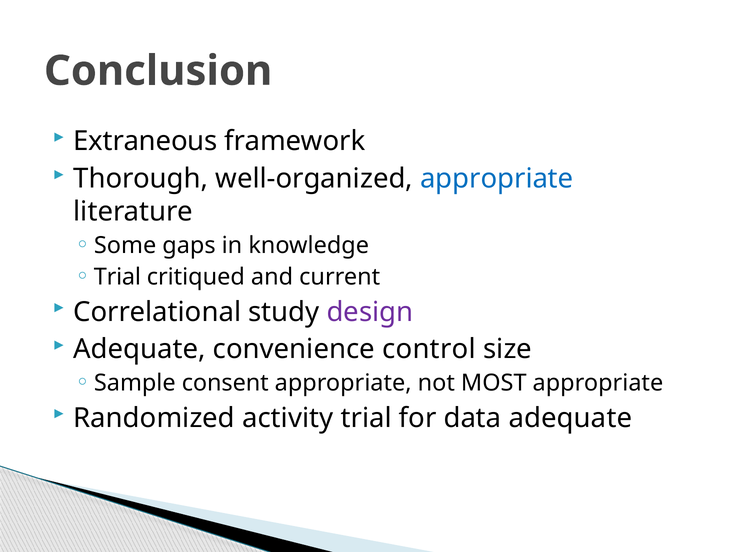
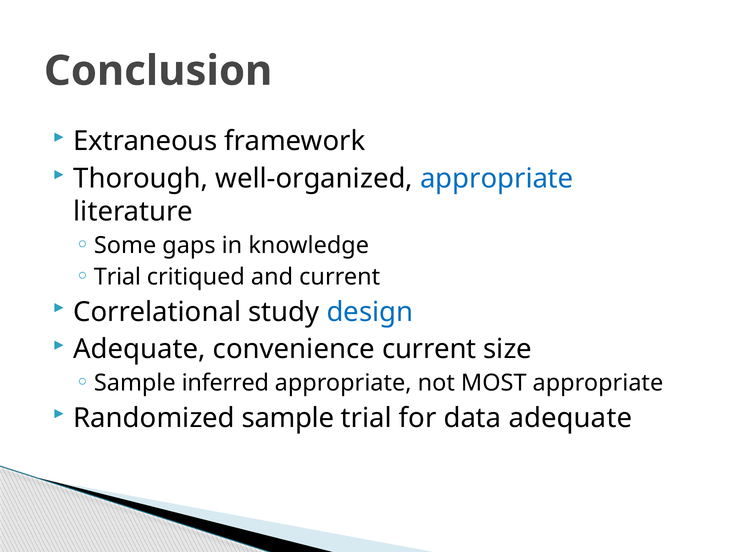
design colour: purple -> blue (370, 312)
convenience control: control -> current (429, 349)
consent: consent -> inferred (225, 382)
Randomized activity: activity -> sample (288, 417)
